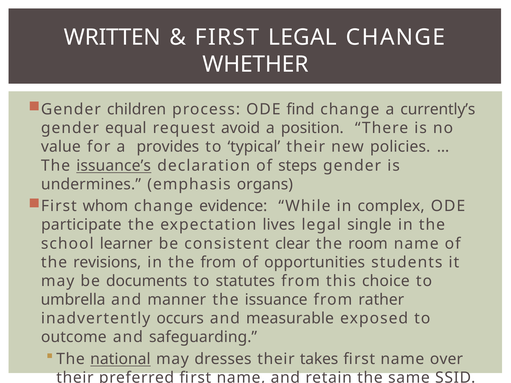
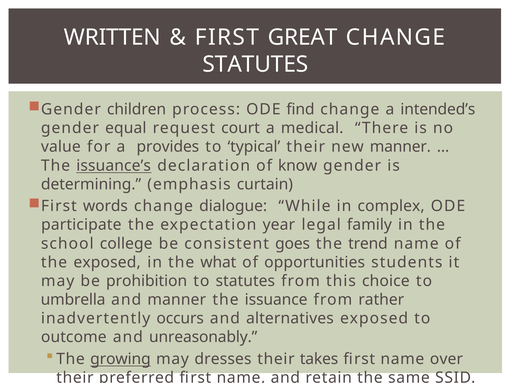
FIRST LEGAL: LEGAL -> GREAT (303, 37)
WHETHER: WHETHER -> STATUTES (255, 65)
currently’s: currently’s -> intended’s (438, 109)
avoid: avoid -> court (241, 128)
position: position -> medical (312, 128)
new policies: policies -> manner (400, 147)
steps: steps -> know (298, 166)
undermines: undermines -> determining (91, 184)
organs: organs -> curtain (265, 184)
whom: whom -> words (105, 206)
evidence: evidence -> dialogue (233, 206)
lives: lives -> year (279, 225)
single: single -> family (369, 225)
learner: learner -> college (126, 244)
clear: clear -> goes (293, 244)
room: room -> trend (368, 244)
the revisions: revisions -> exposed (107, 262)
the from: from -> what (218, 262)
documents: documents -> prohibition (147, 281)
measurable: measurable -> alternatives (290, 319)
safeguarding: safeguarding -> unreasonably (203, 337)
national: national -> growing (120, 359)
